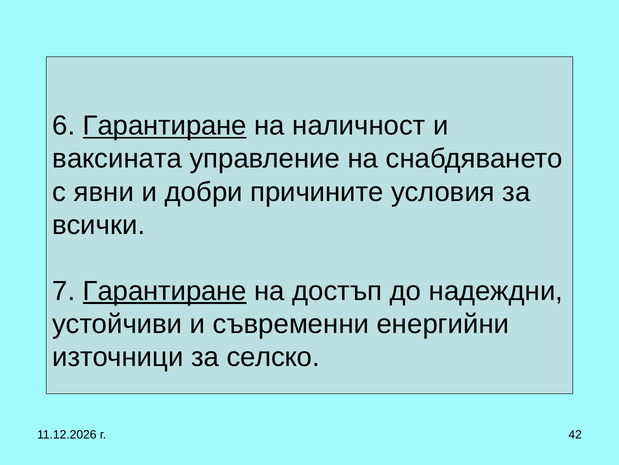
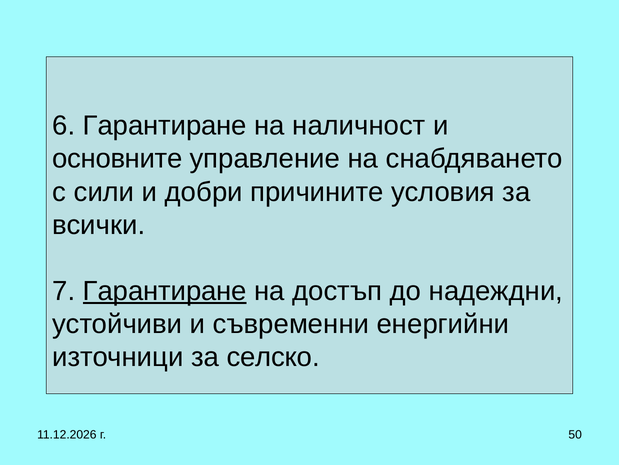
Гарантиране underline: present -> none (165, 126)
ваксината: ваксината -> основните (117, 159)
явни: явни -> сили (104, 192)
42: 42 -> 50 (575, 434)
